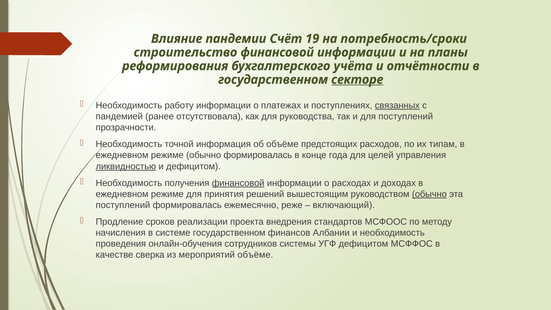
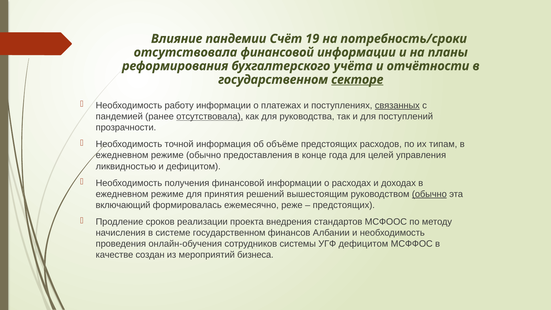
строительство: строительство -> отсутствовала (185, 52)
отсутствовала underline: none -> present (210, 116)
обычно формировалась: формировалась -> предоставления (258, 155)
ликвидностью underline: present -> none (126, 166)
финансовой underline: present -> none (238, 183)
поступлений: поступлений -> включающий (123, 205)
включающий: включающий -> предстоящих (344, 205)
сверка: сверка -> создан (150, 255)
мероприятий объёме: объёме -> бизнеса (255, 255)
